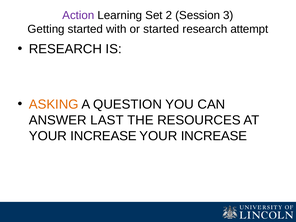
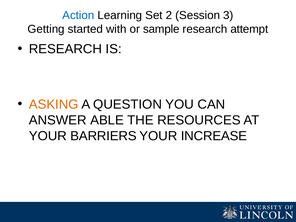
Action colour: purple -> blue (78, 15)
or started: started -> sample (161, 29)
LAST: LAST -> ABLE (107, 120)
INCREASE: INCREASE -> BARRIERS (103, 136)
